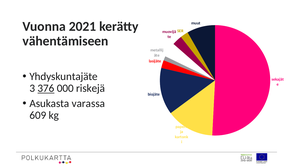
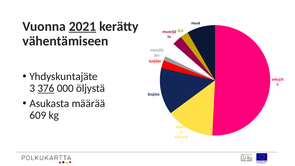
2021 underline: none -> present (83, 26)
riskejä: riskejä -> öljystä (91, 88)
varassa: varassa -> määrää (88, 103)
